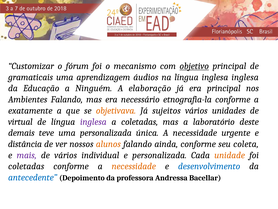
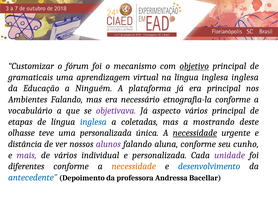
áudios: áudios -> virtual (146, 77)
elaboração: elaboração -> plataforma (150, 88)
exatamente: exatamente -> vocabulário (30, 110)
objetivava colour: orange -> purple (116, 110)
sujeitos: sujeitos -> aspecto (167, 110)
vários unidades: unidades -> principal (229, 110)
virtual: virtual -> etapas (20, 121)
inglesa colour: purple -> blue (93, 121)
laboratório: laboratório -> mostrando (214, 121)
demais: demais -> olhasse (21, 133)
necessidade underline: none -> present (195, 133)
alunos colour: orange -> purple (108, 144)
ainda: ainda -> aluna (166, 144)
coleta: coleta -> cunho (246, 144)
unidade colour: orange -> purple (230, 155)
coletadas: coletadas -> diferentes (26, 166)
